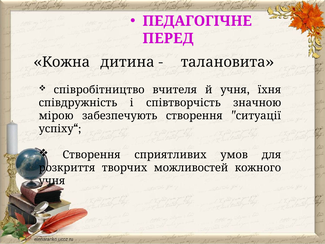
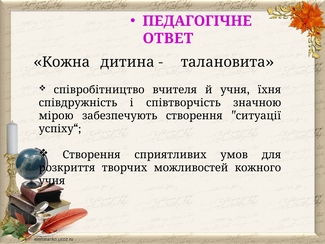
ПЕРЕД: ПЕРЕД -> ОТВЕТ (168, 38)
